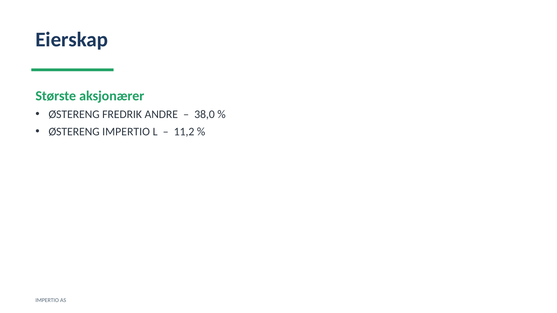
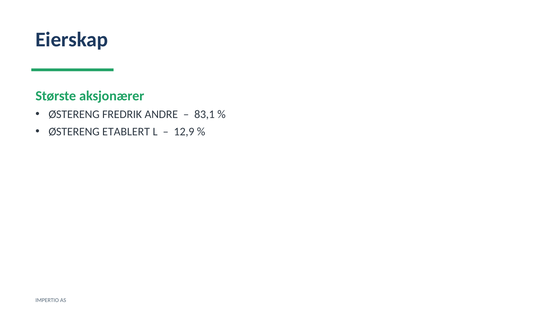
38,0: 38,0 -> 83,1 (205, 115)
ØSTERENG IMPERTIO: IMPERTIO -> ETABLERT (126, 132)
11,2: 11,2 -> 12,9 (184, 132)
